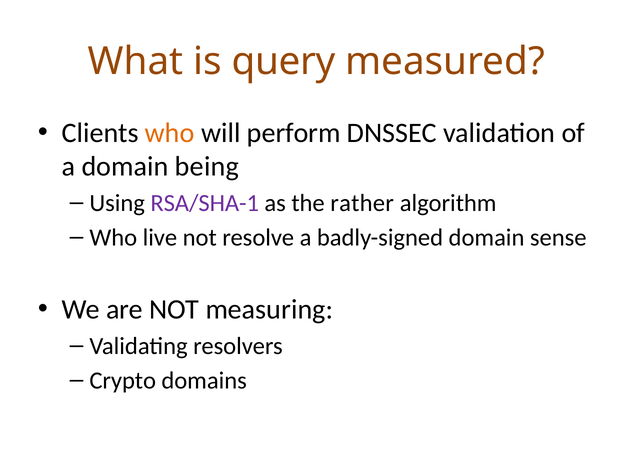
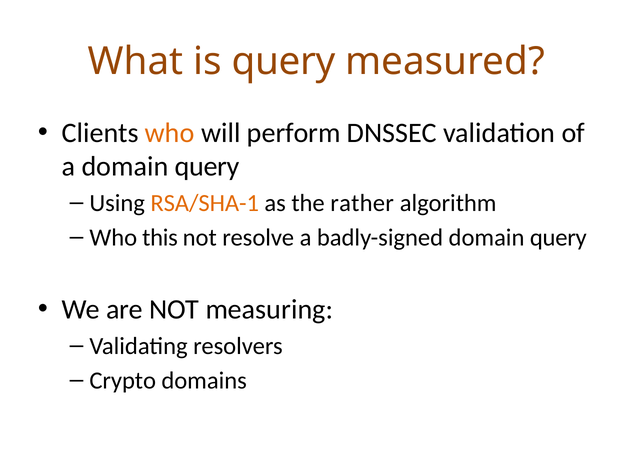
a domain being: being -> query (207, 167)
RSA/SHA-1 colour: purple -> orange (205, 203)
live: live -> this (160, 237)
badly-signed domain sense: sense -> query (558, 237)
